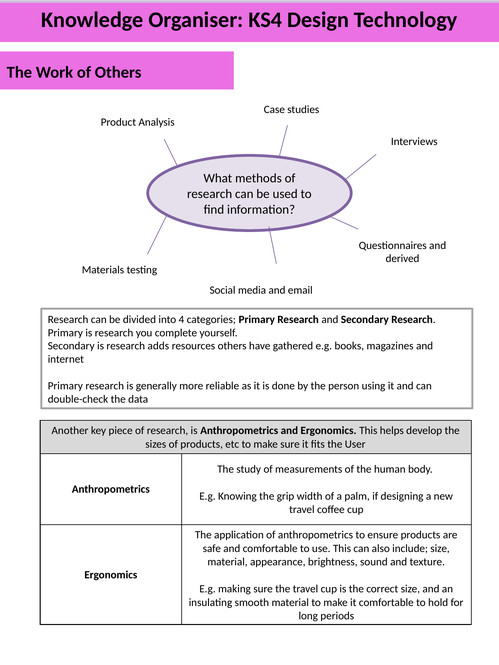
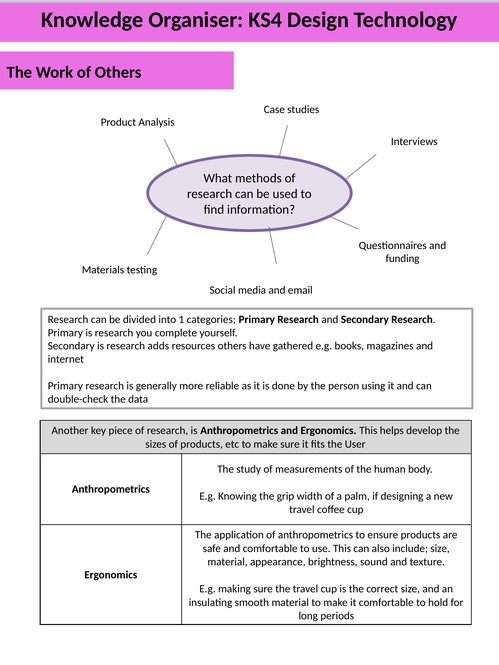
derived: derived -> funding (403, 259)
4: 4 -> 1 (181, 320)
